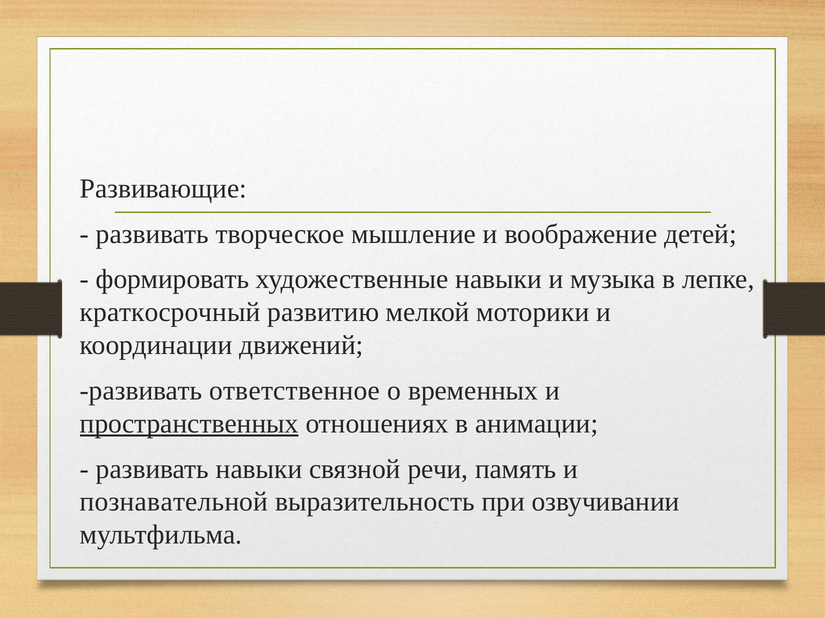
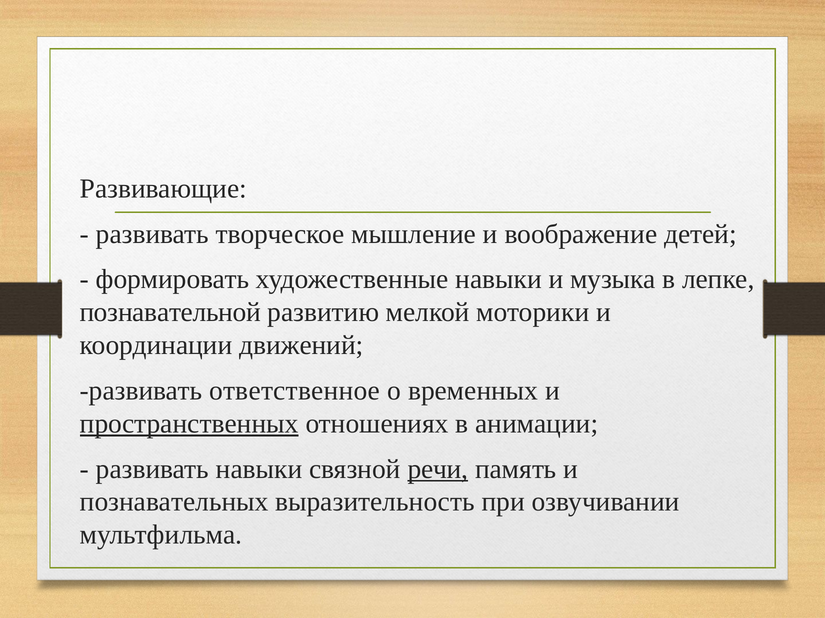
краткосрочный: краткосрочный -> познавательной (170, 313)
речи underline: none -> present (438, 470)
познавательной: познавательной -> познавательных (174, 503)
